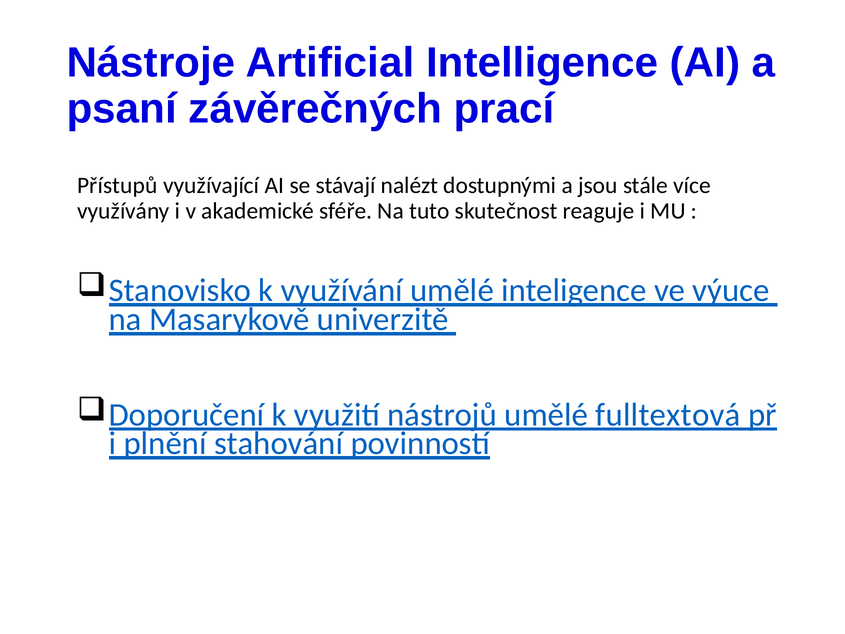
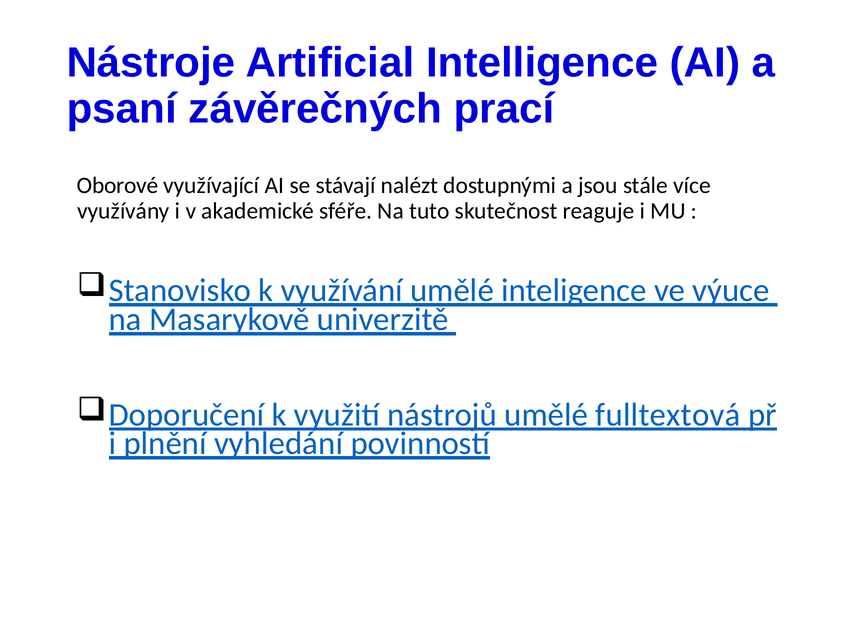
Přístupů: Přístupů -> Oborové (118, 185)
stahování: stahování -> vyhledání (279, 443)
